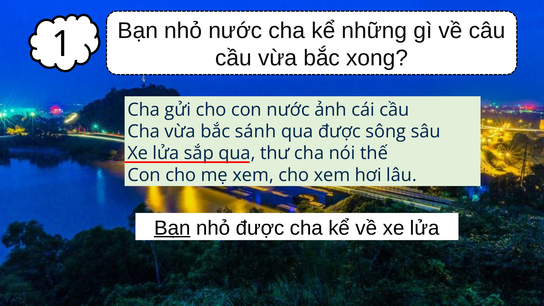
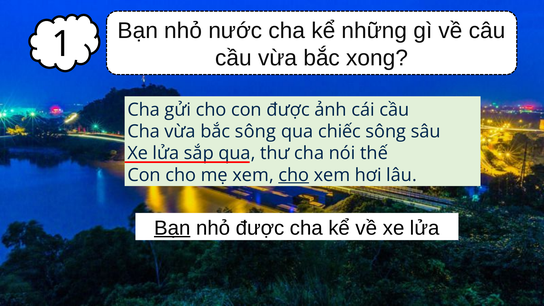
con nước: nước -> được (288, 110)
bắc sánh: sánh -> sông (255, 132)
qua được: được -> chiếc (340, 132)
cho underline: none -> present (294, 175)
